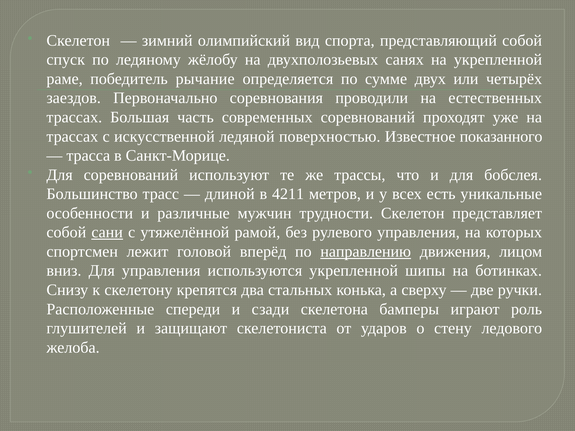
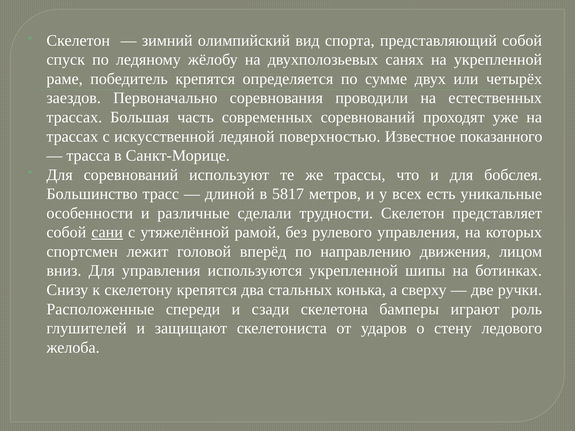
победитель рычание: рычание -> крепятся (205, 79)
4211: 4211 -> 5817 (288, 194)
мужчин: мужчин -> сделали (265, 213)
направлению underline: present -> none (366, 252)
